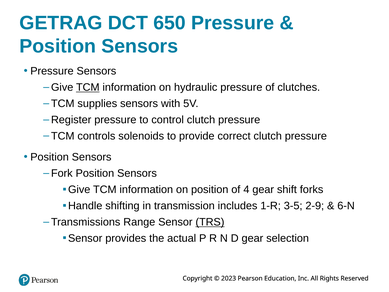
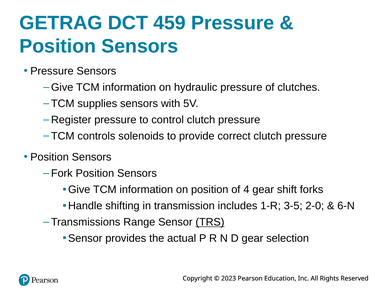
650: 650 -> 459 (170, 23)
TCM underline: present -> none (88, 87)
2-9: 2-9 -> 2-0 (315, 206)
